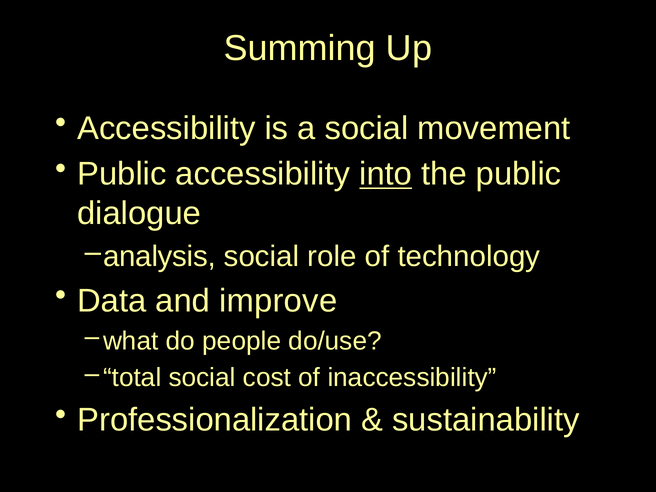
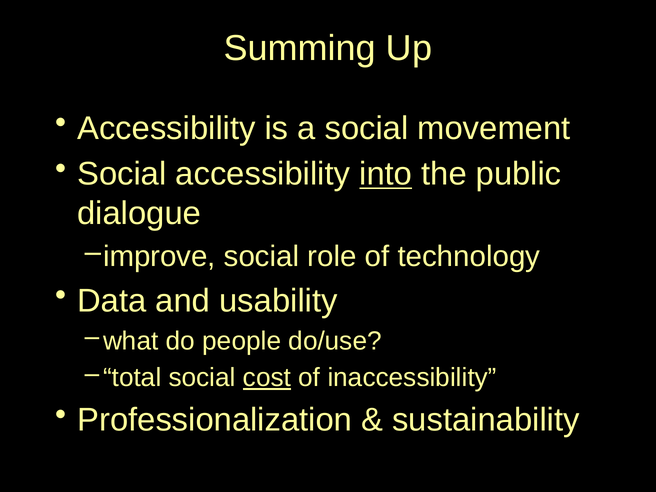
Public: Public -> Social (122, 174)
analysis: analysis -> improve (159, 257)
improve: improve -> usability (278, 301)
cost underline: none -> present (267, 378)
